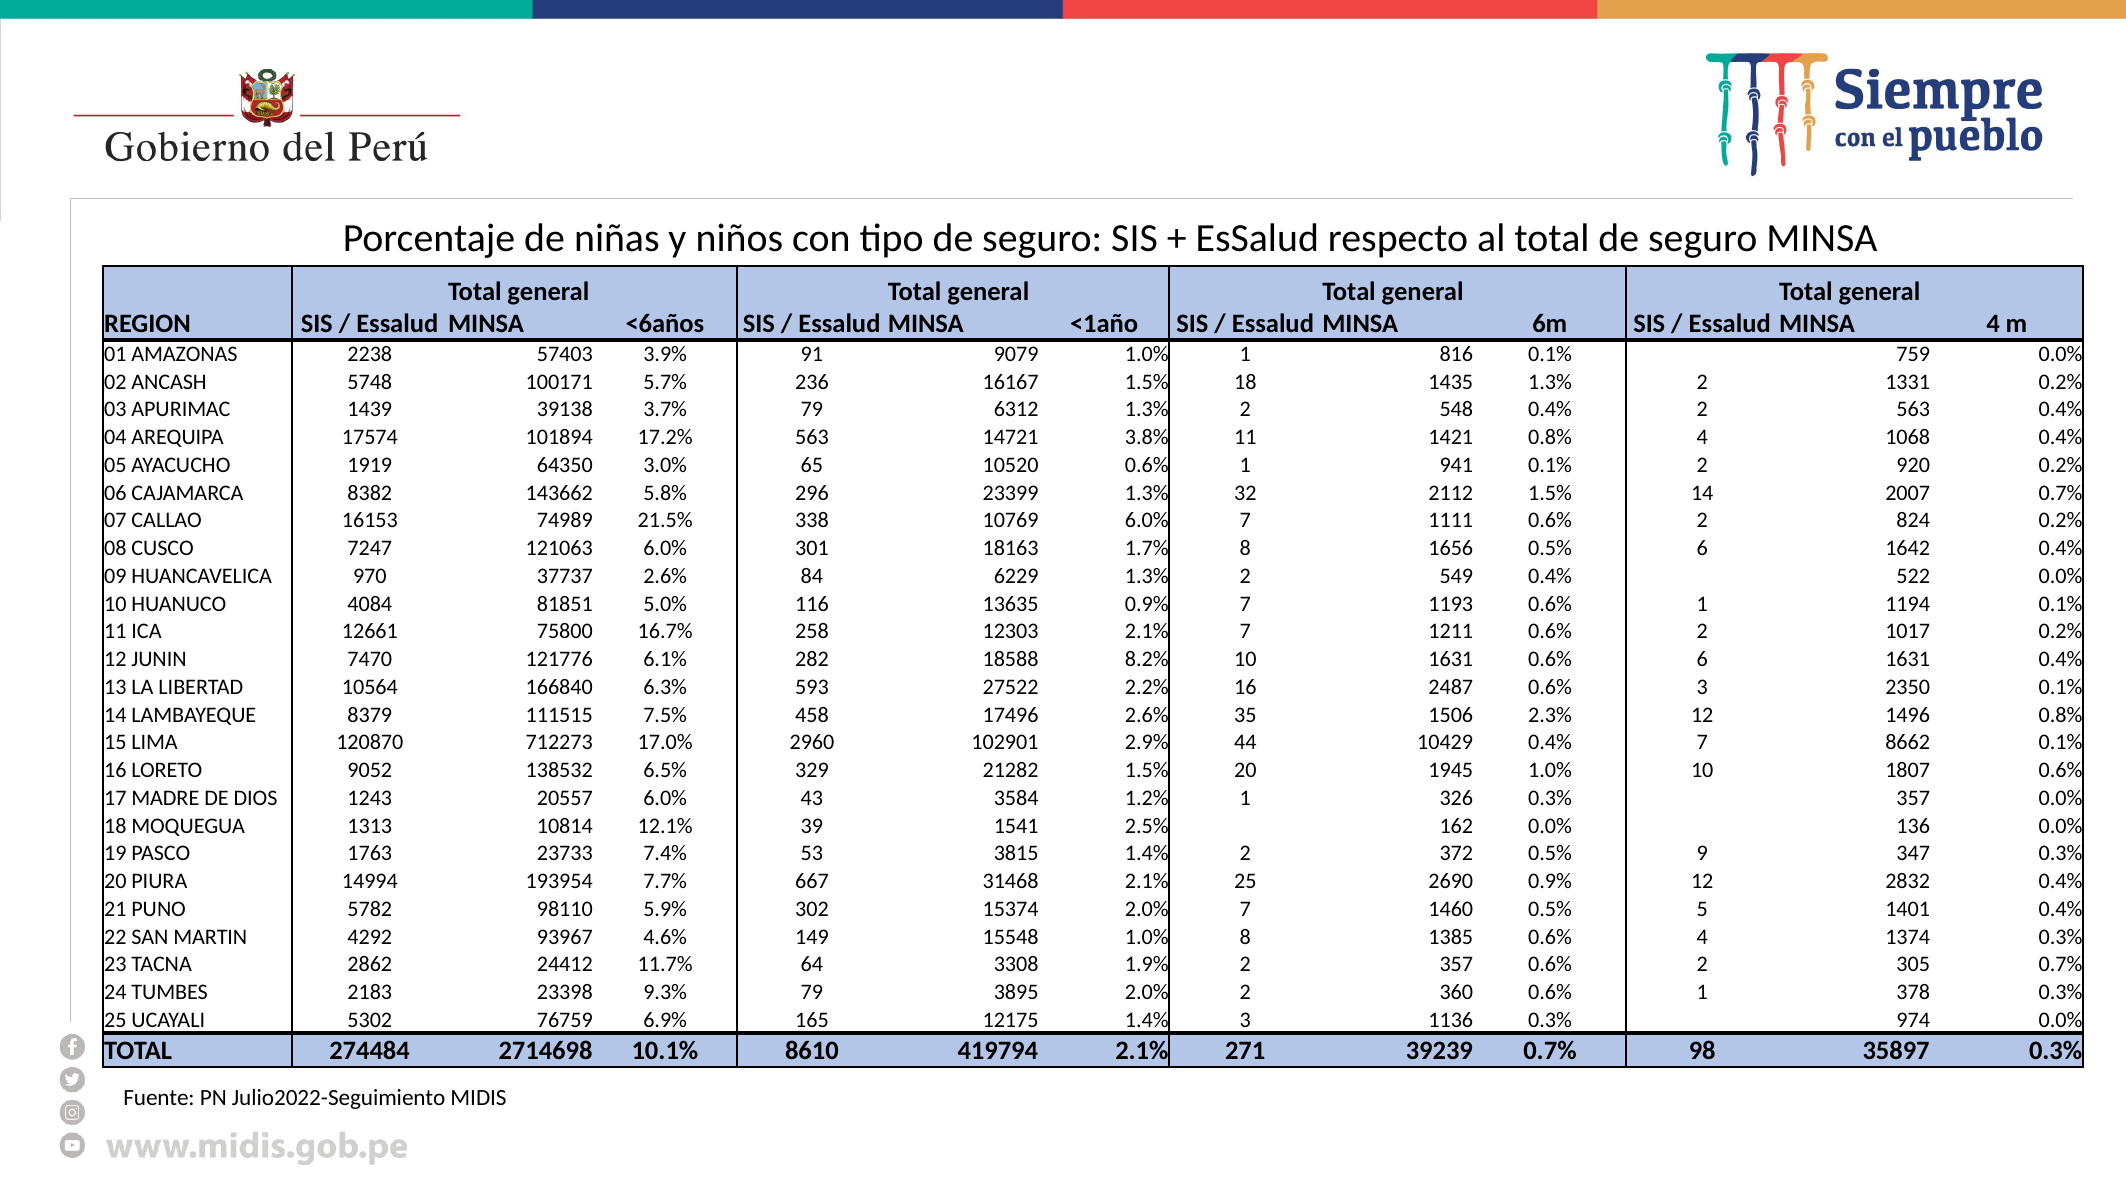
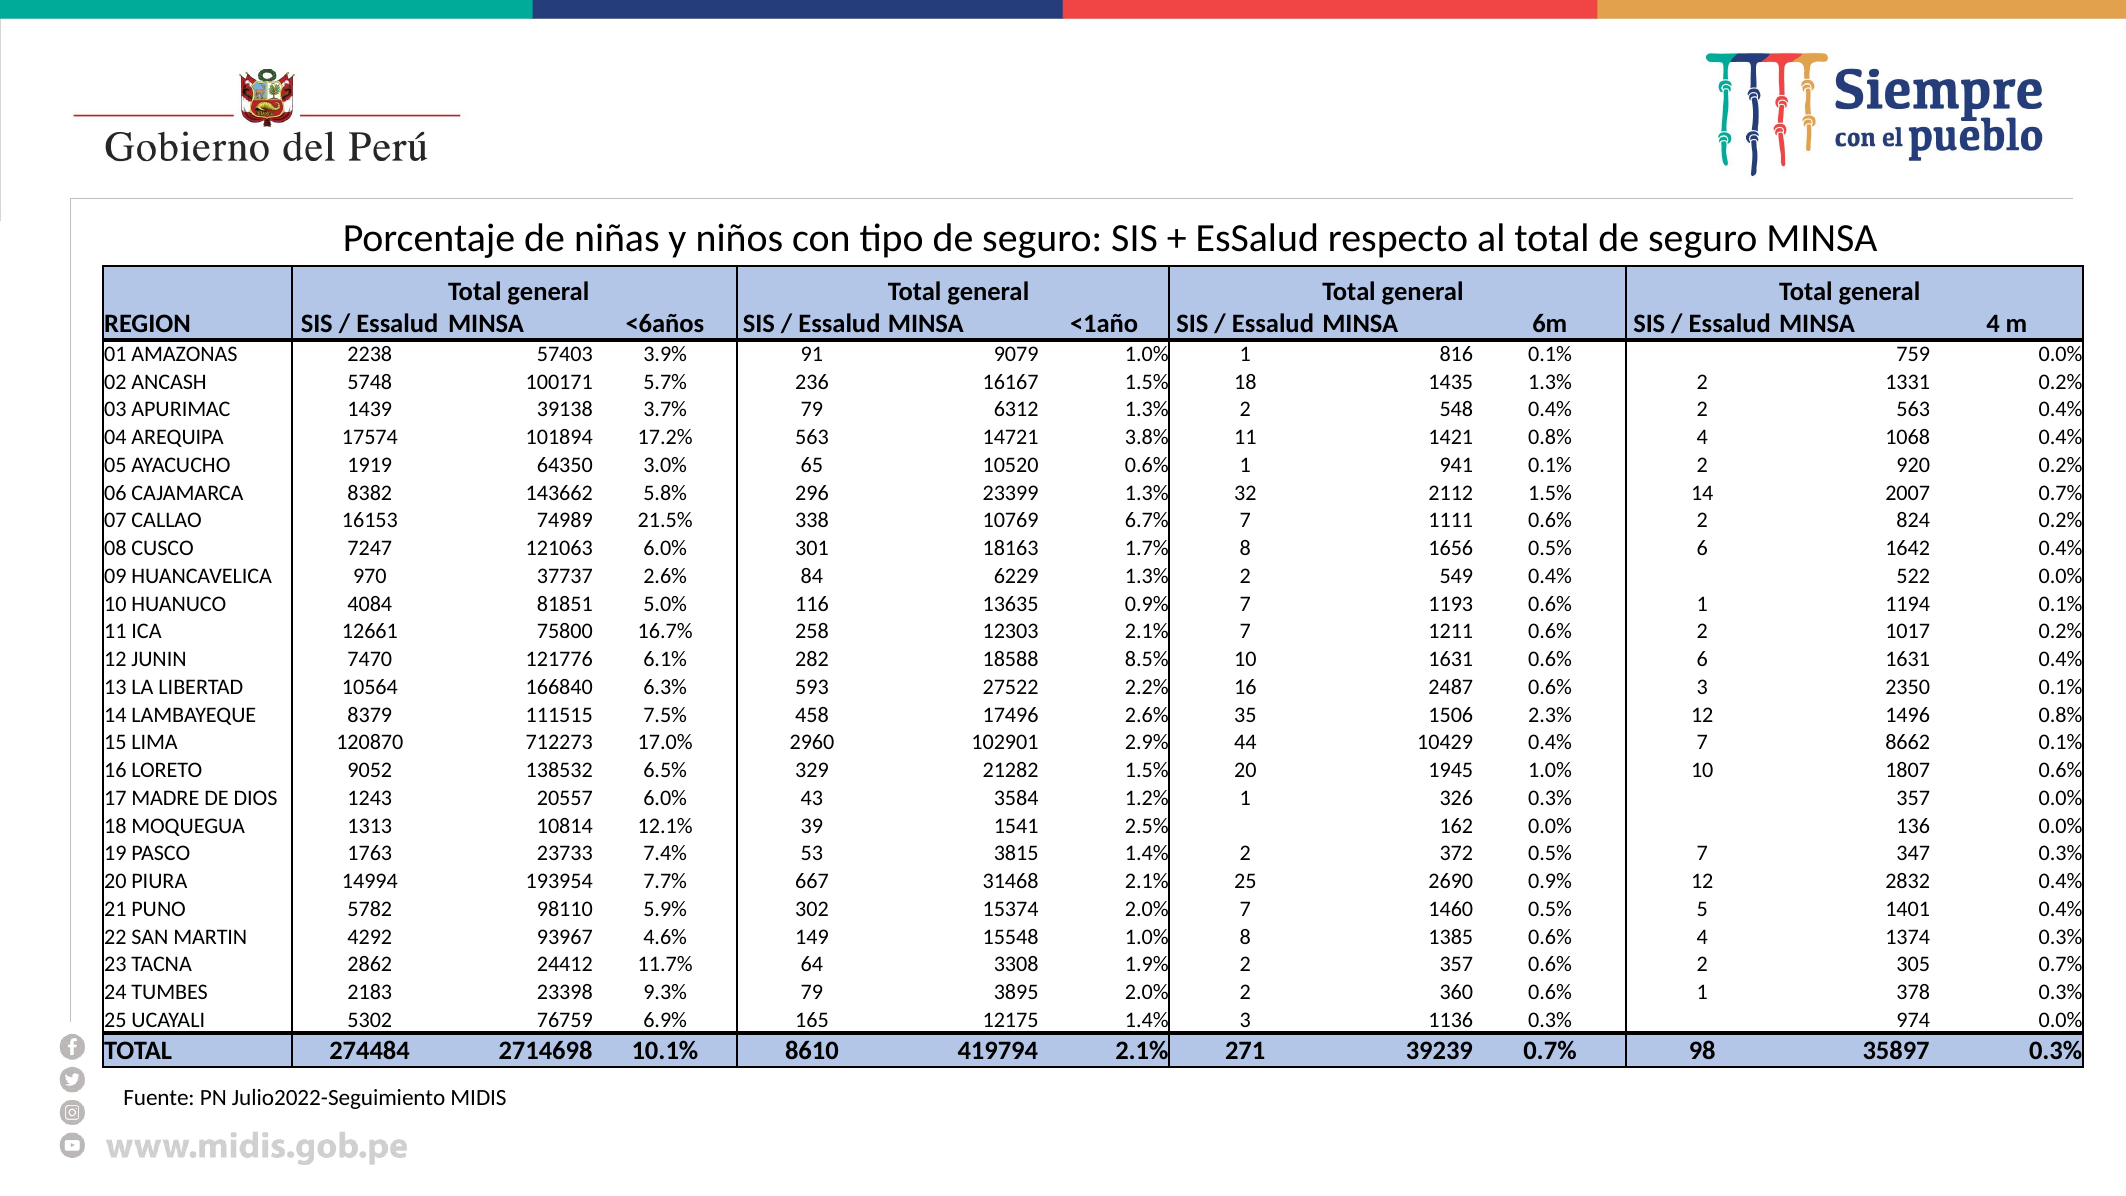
10769 6.0%: 6.0% -> 6.7% (1147, 521)
8.2%: 8.2% -> 8.5% (1147, 659)
0.5% 9: 9 -> 7 (1702, 854)
